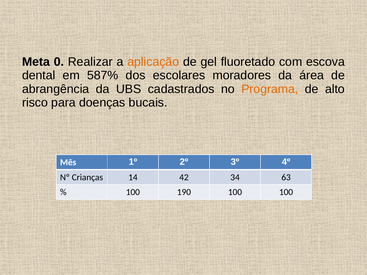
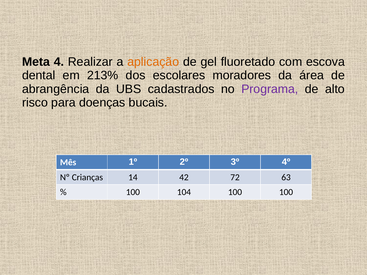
0: 0 -> 4 (59, 62)
587%: 587% -> 213% (103, 75)
Programa colour: orange -> purple (270, 89)
34: 34 -> 72 (235, 177)
190: 190 -> 104 (184, 192)
